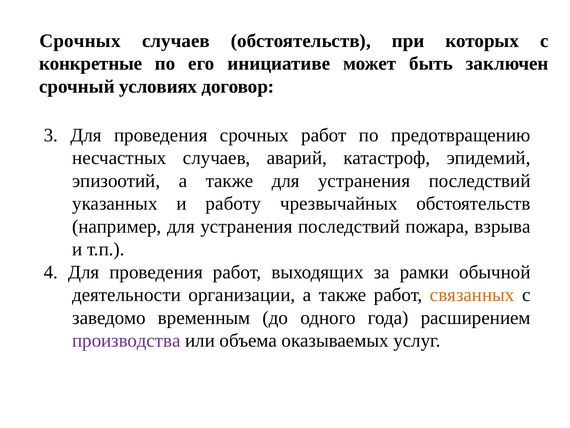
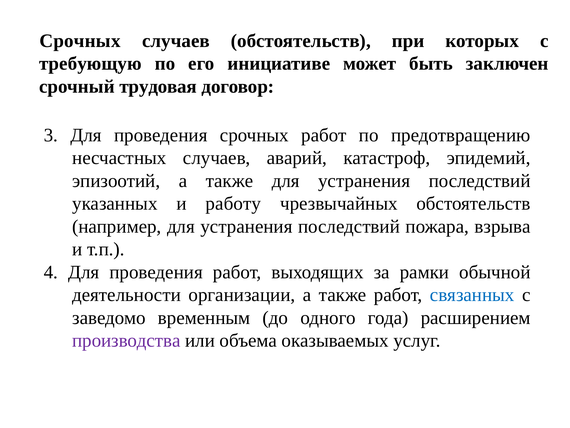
конкретные: конкретные -> требующую (90, 64)
условиях: условиях -> трудовая (158, 86)
связанных colour: orange -> blue (472, 295)
